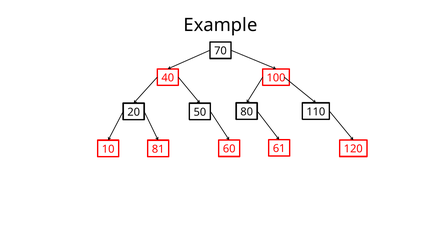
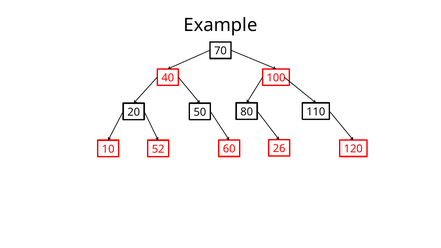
81: 81 -> 52 (158, 149)
61: 61 -> 26 (279, 149)
